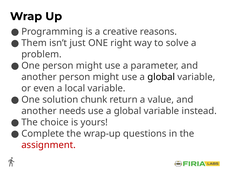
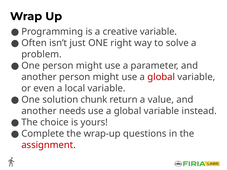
creative reasons: reasons -> variable (158, 32)
Them: Them -> Often (34, 43)
global colour: black -> red (161, 77)
